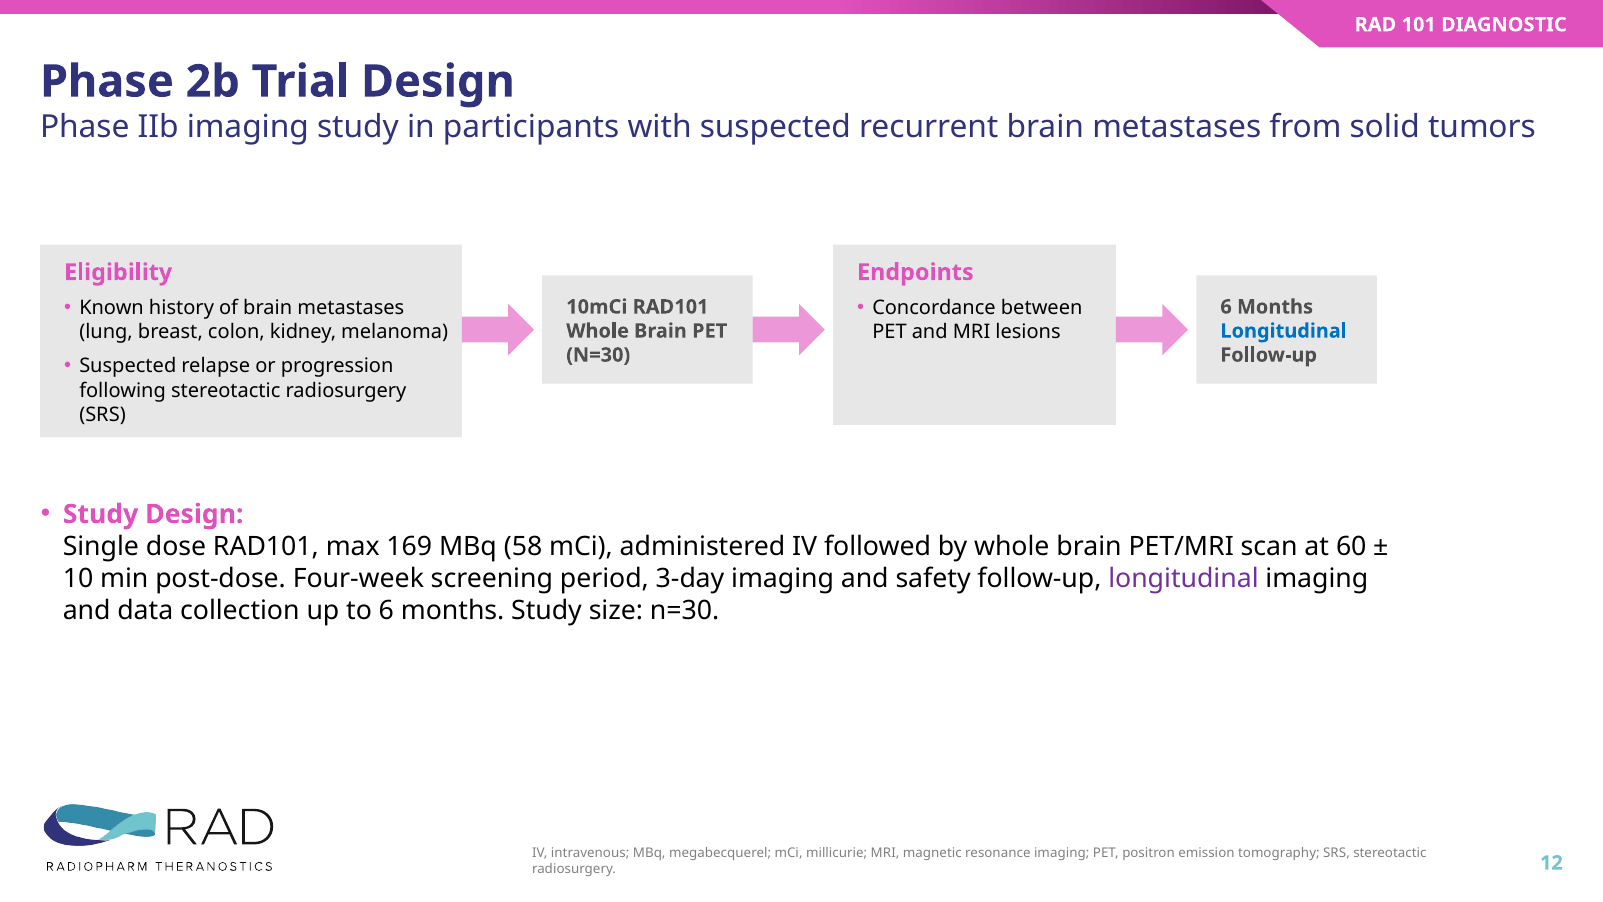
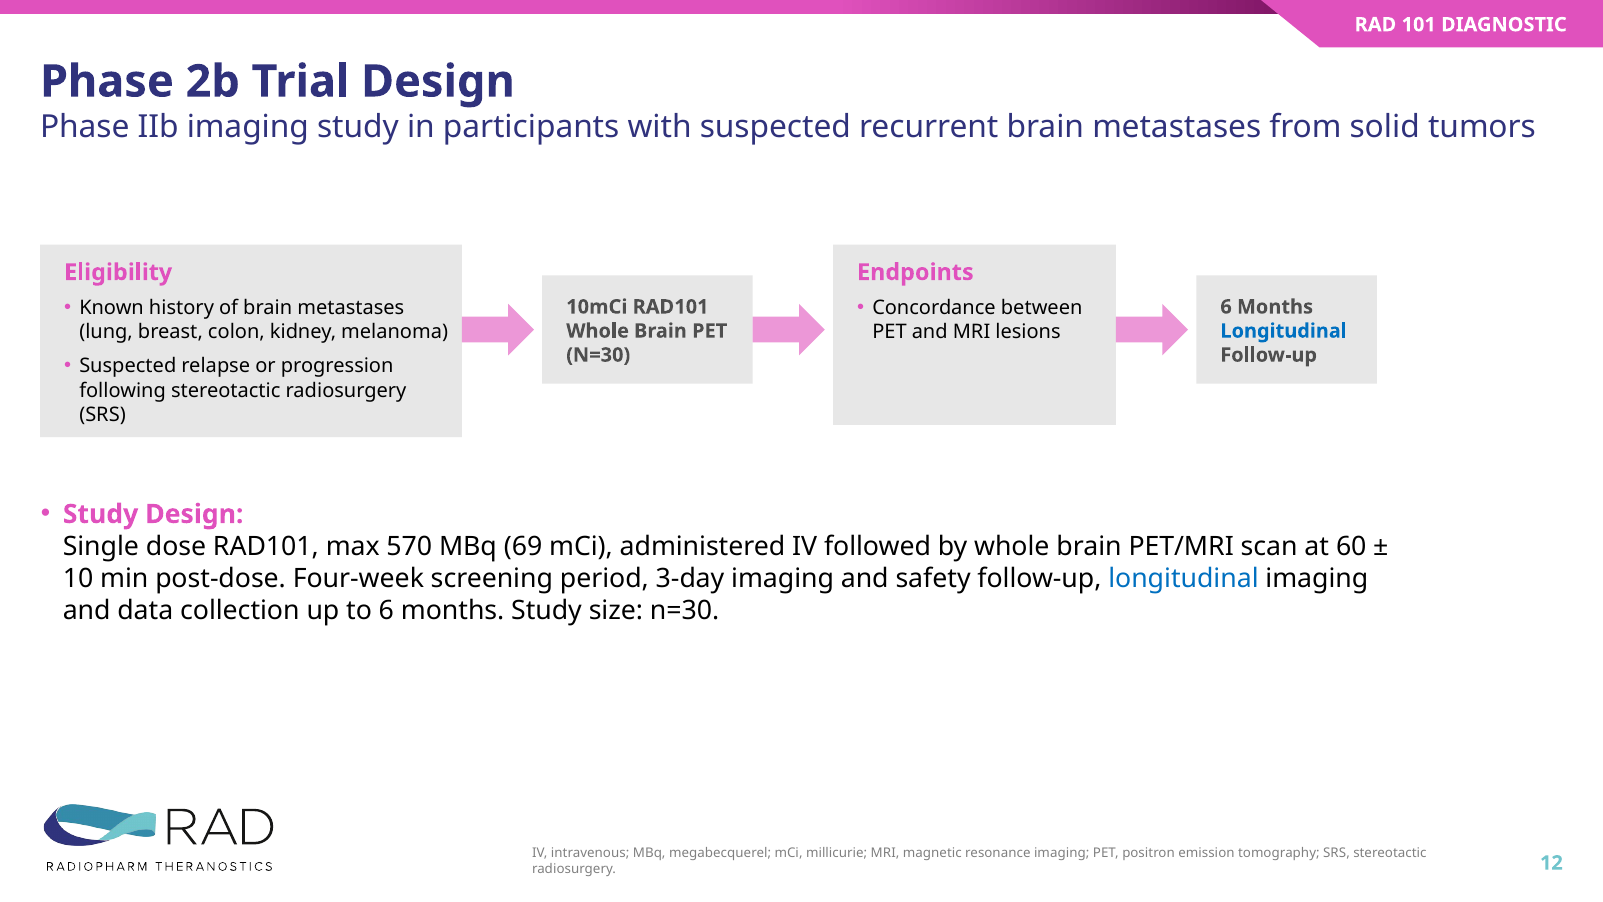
169: 169 -> 570 (409, 546)
58: 58 -> 69 (523, 546)
longitudinal colour: purple -> blue (1183, 578)
